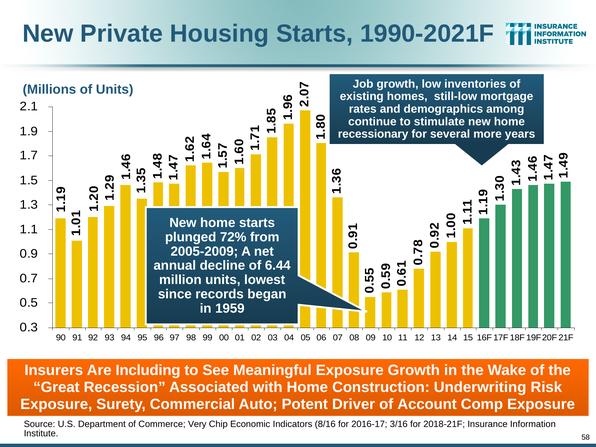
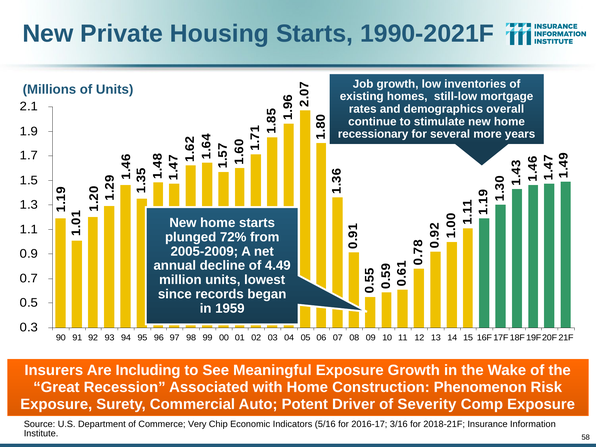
among: among -> overall (505, 109)
6.44: 6.44 -> 4.49 (278, 266)
Underwriting: Underwriting -> Phenomenon (480, 387)
Account: Account -> Severity (427, 404)
8/16: 8/16 -> 5/16 (325, 424)
